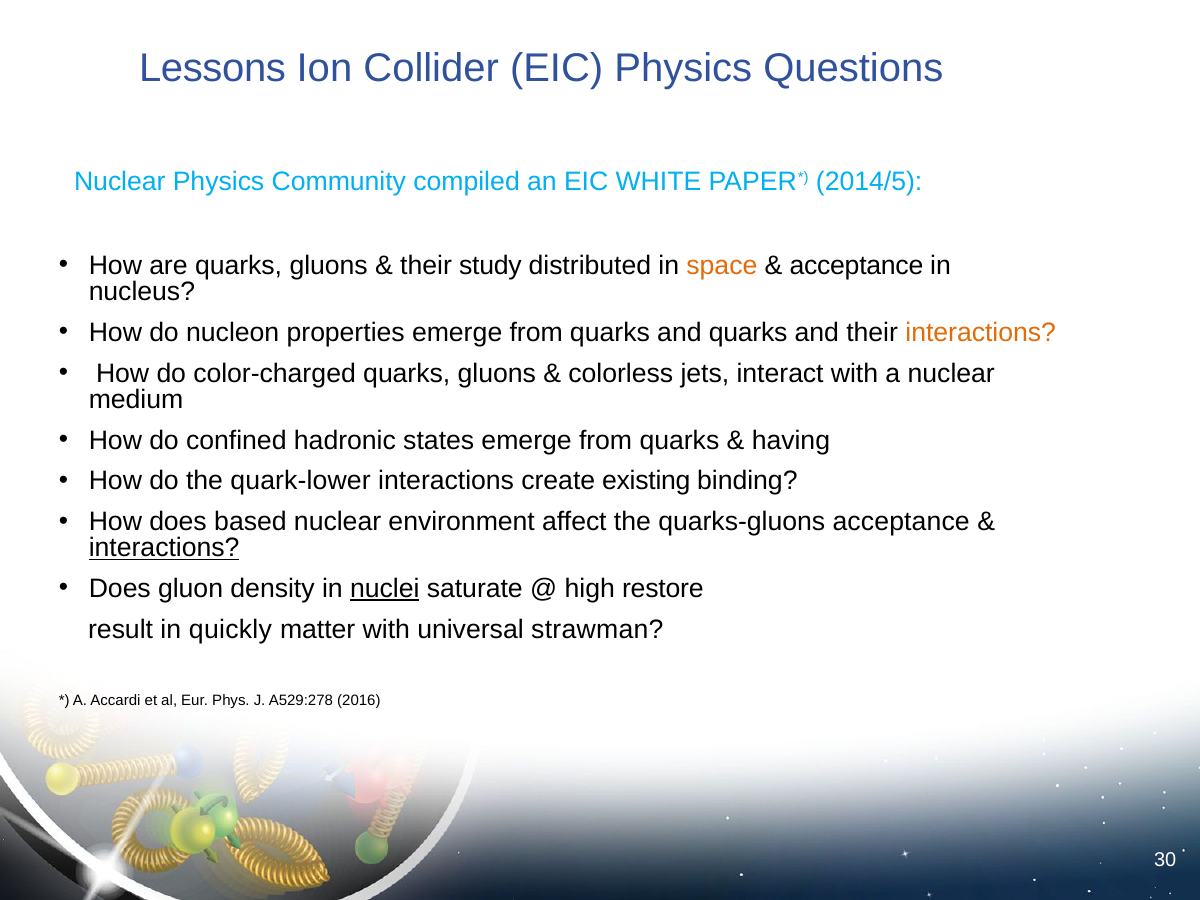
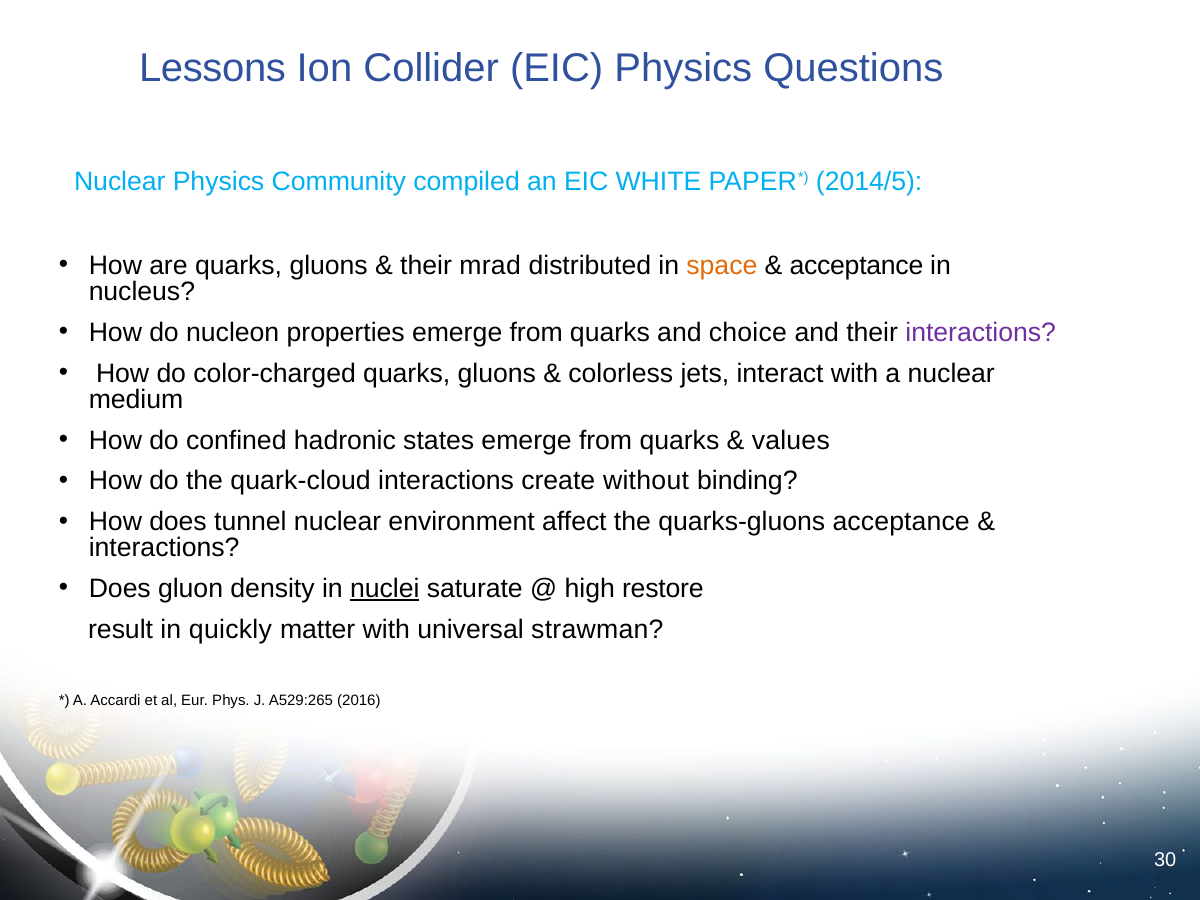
study: study -> mrad (490, 266)
and quarks: quarks -> choice (748, 333)
interactions colour: orange -> purple (981, 333)
having: having -> values (791, 440)
quark-lower: quark-lower -> quark-cloud (301, 481)
existing: existing -> without (646, 481)
based: based -> tunnel (250, 522)
interactions underline: present -> none (164, 548)
A529:278: A529:278 -> A529:265 (301, 700)
